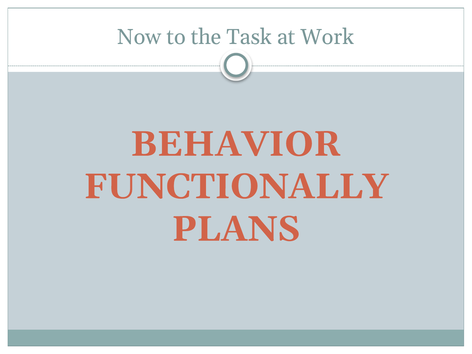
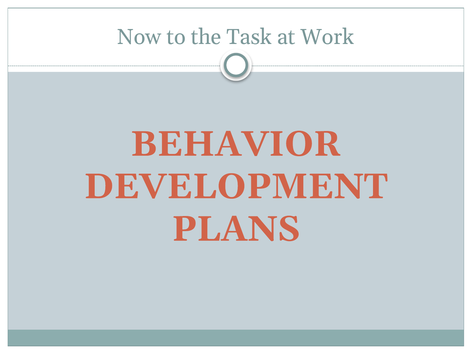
FUNCTIONALLY: FUNCTIONALLY -> DEVELOPMENT (236, 187)
